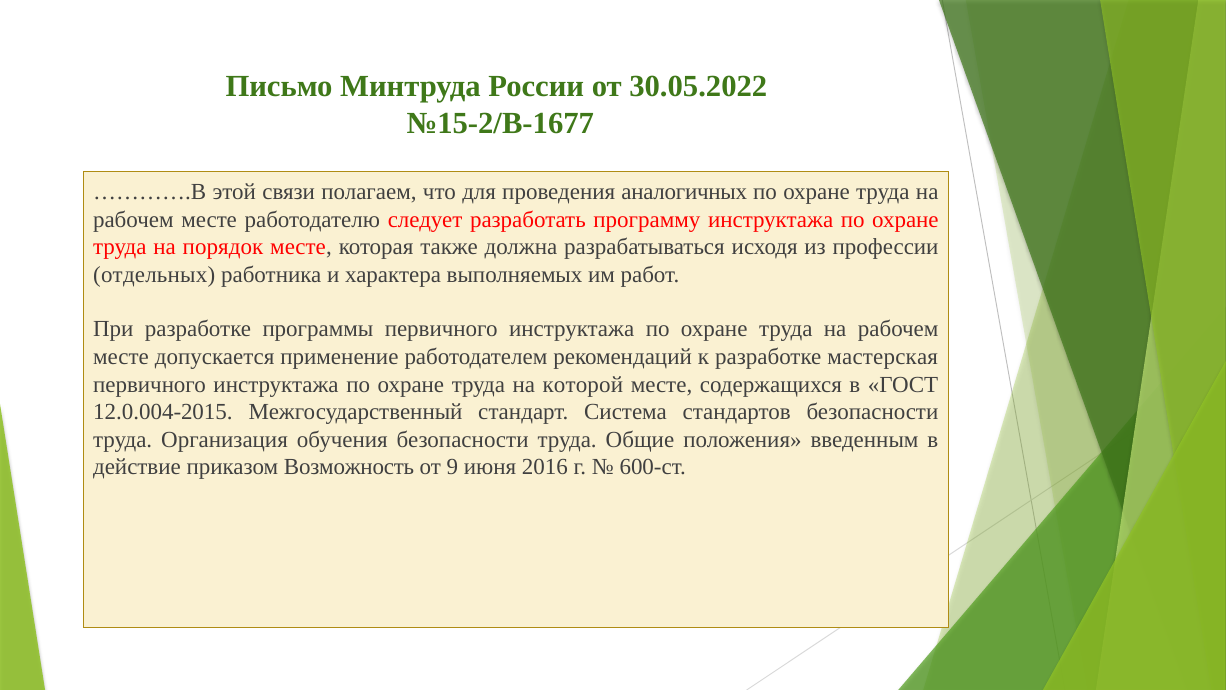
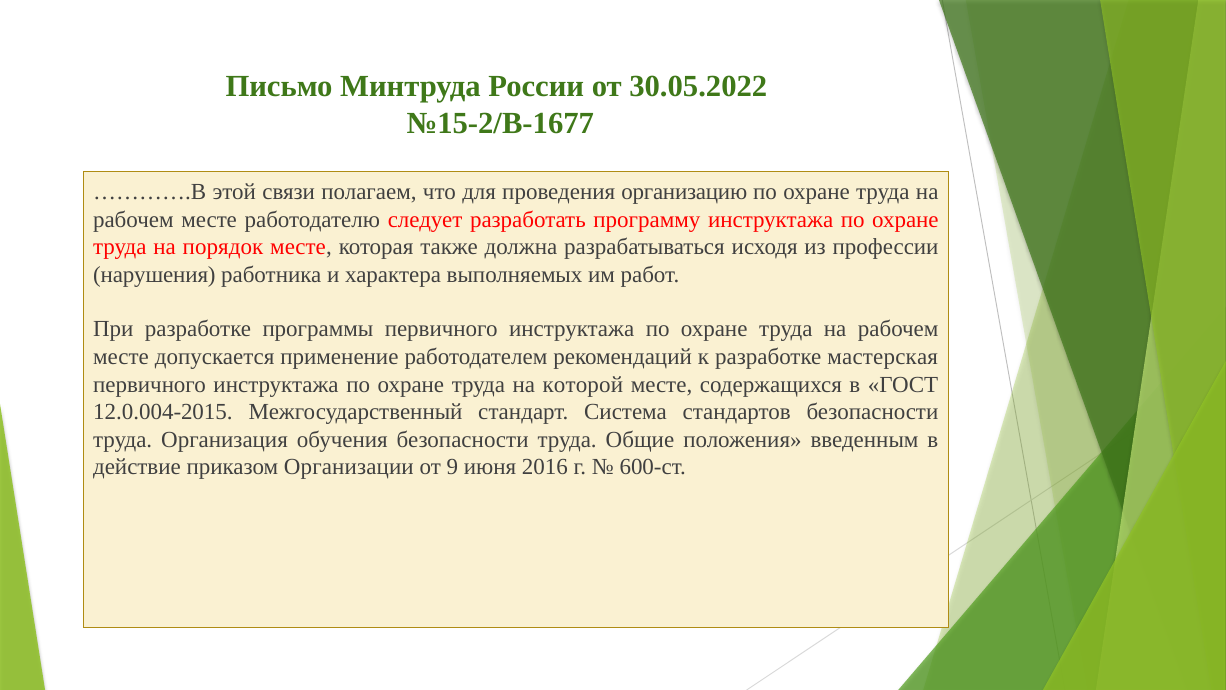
аналогичных: аналогичных -> организацию (684, 192)
отдельных: отдельных -> нарушения (154, 275)
Возможность: Возможность -> Организации (349, 467)
